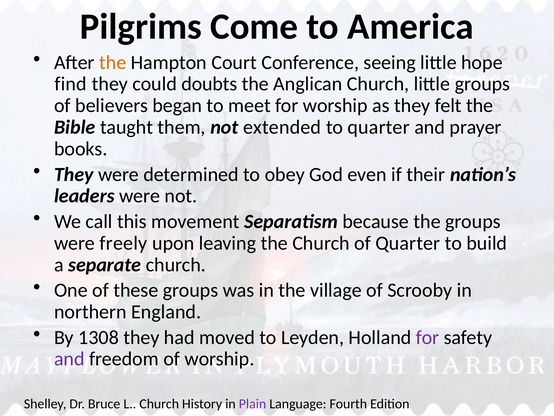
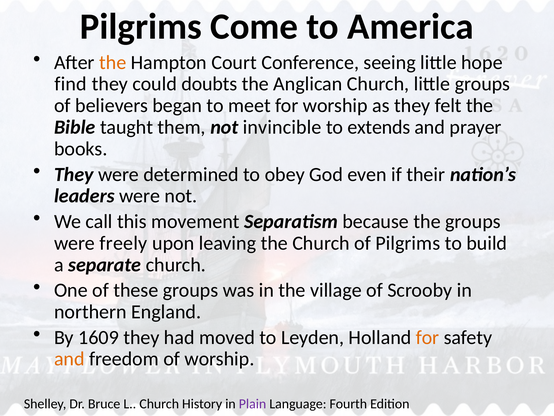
extended: extended -> invincible (282, 127)
to quarter: quarter -> extends (379, 127)
of Quarter: Quarter -> Pilgrims (408, 243)
1308: 1308 -> 1609 (99, 337)
for colour: purple -> orange (428, 337)
and colour: purple -> orange (69, 359)
